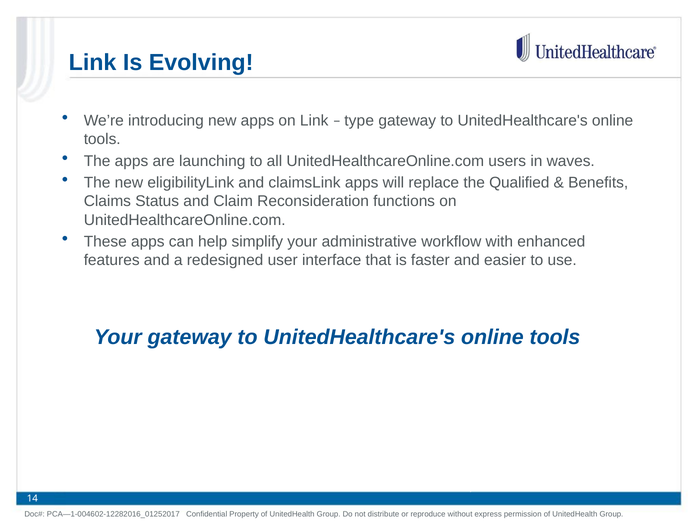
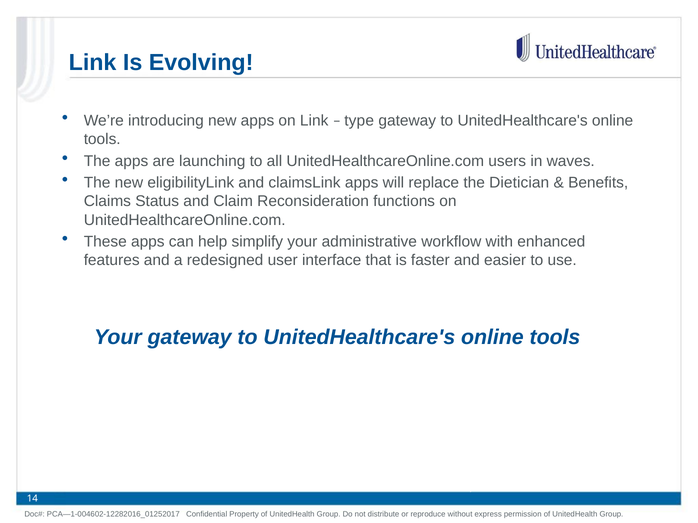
Qualified: Qualified -> Dietician (519, 183)
